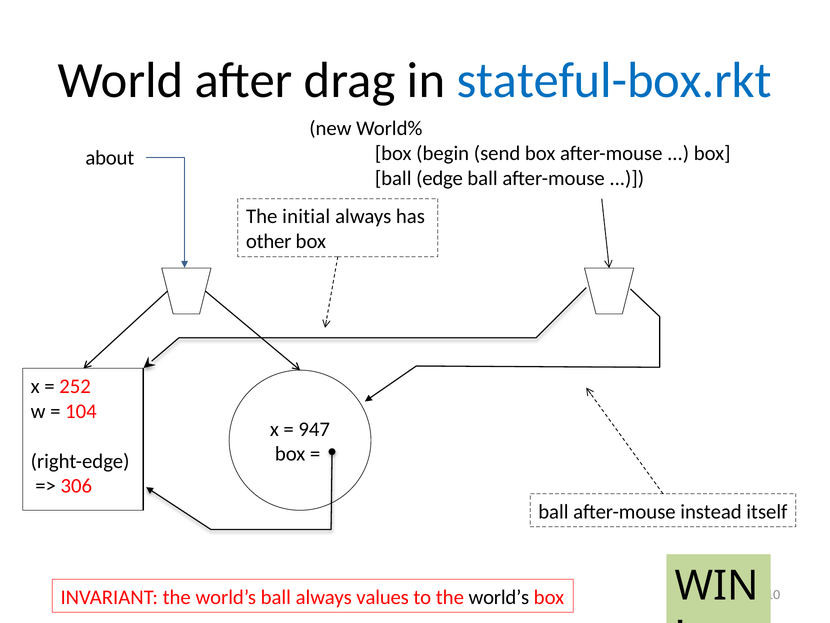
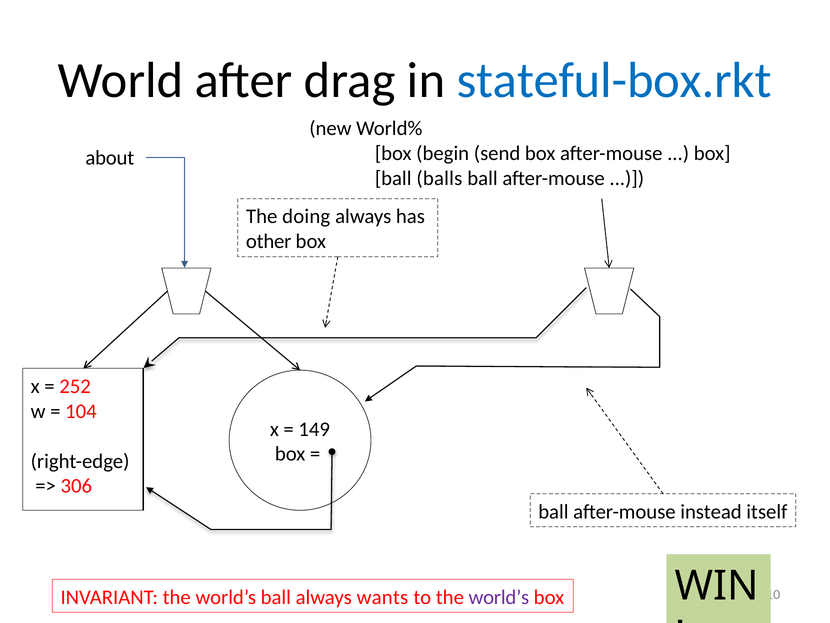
edge: edge -> balls (439, 178)
initial: initial -> doing (306, 216)
947: 947 -> 149 (314, 429)
values: values -> wants (382, 597)
world’s colour: black -> purple (499, 597)
